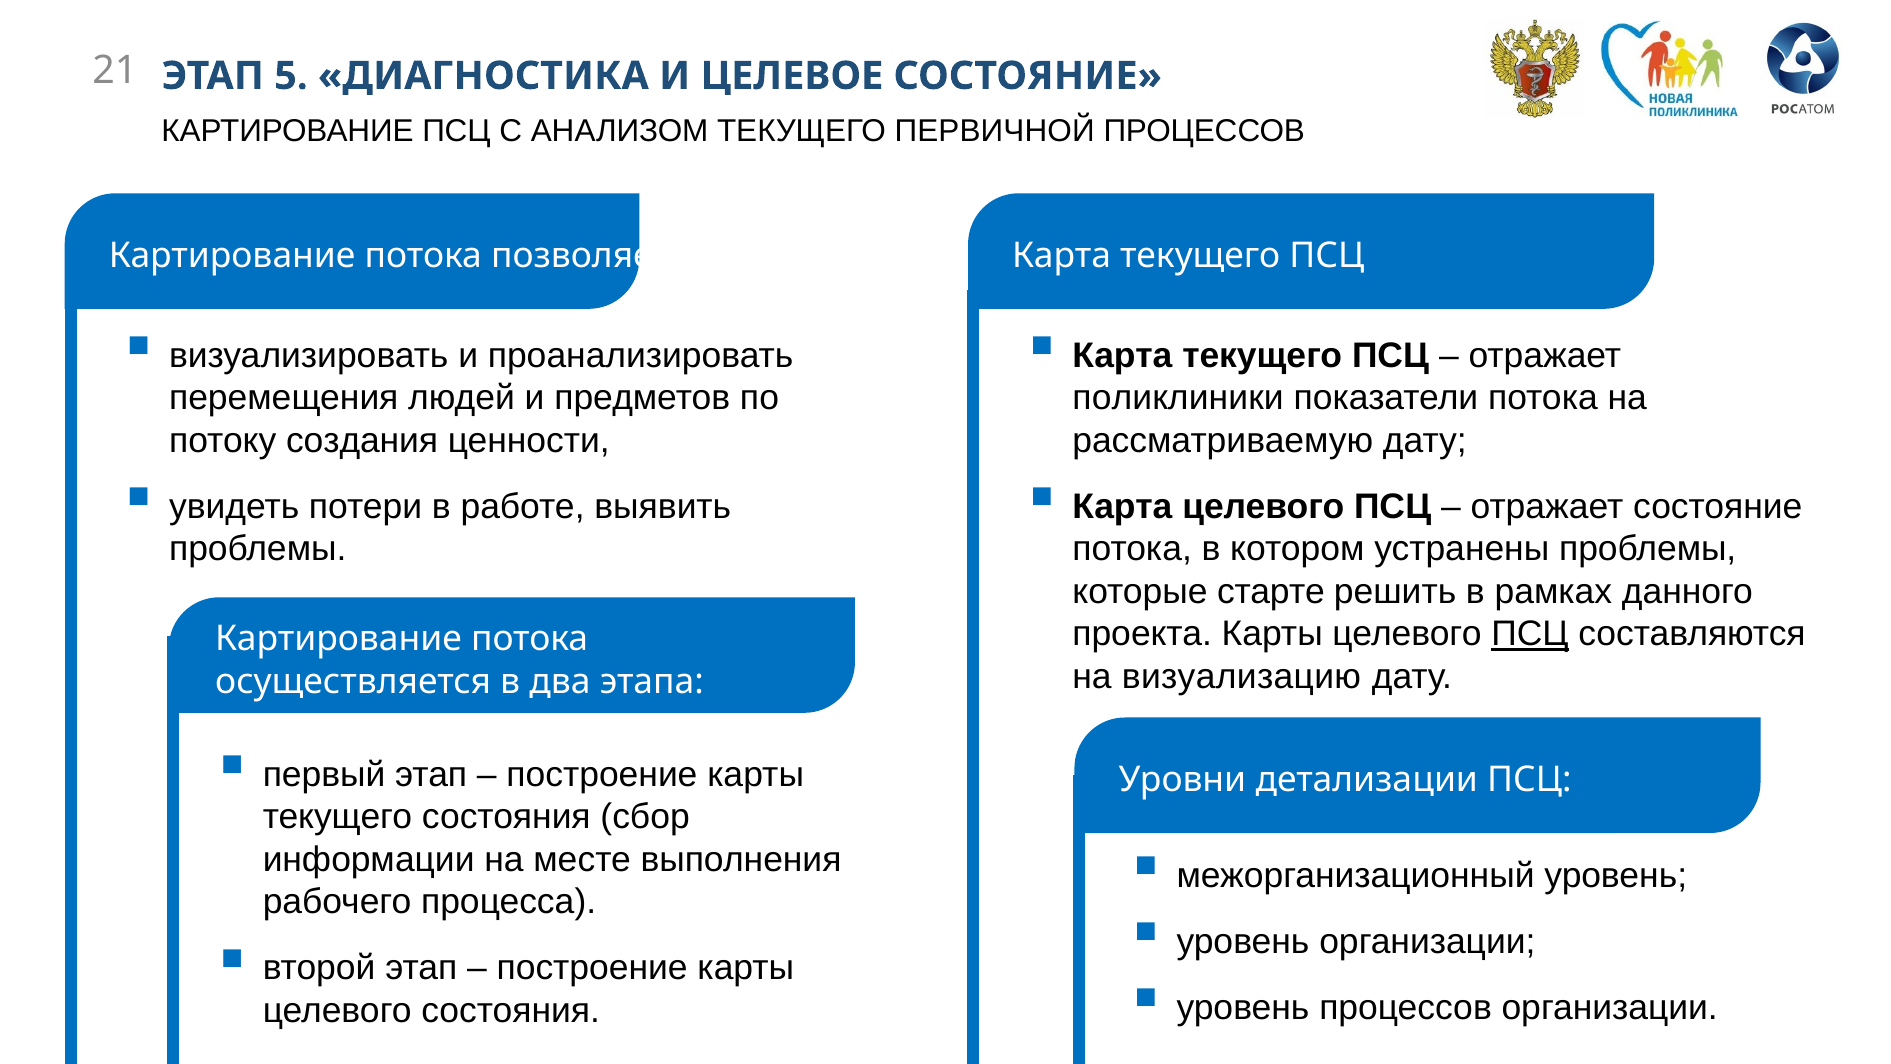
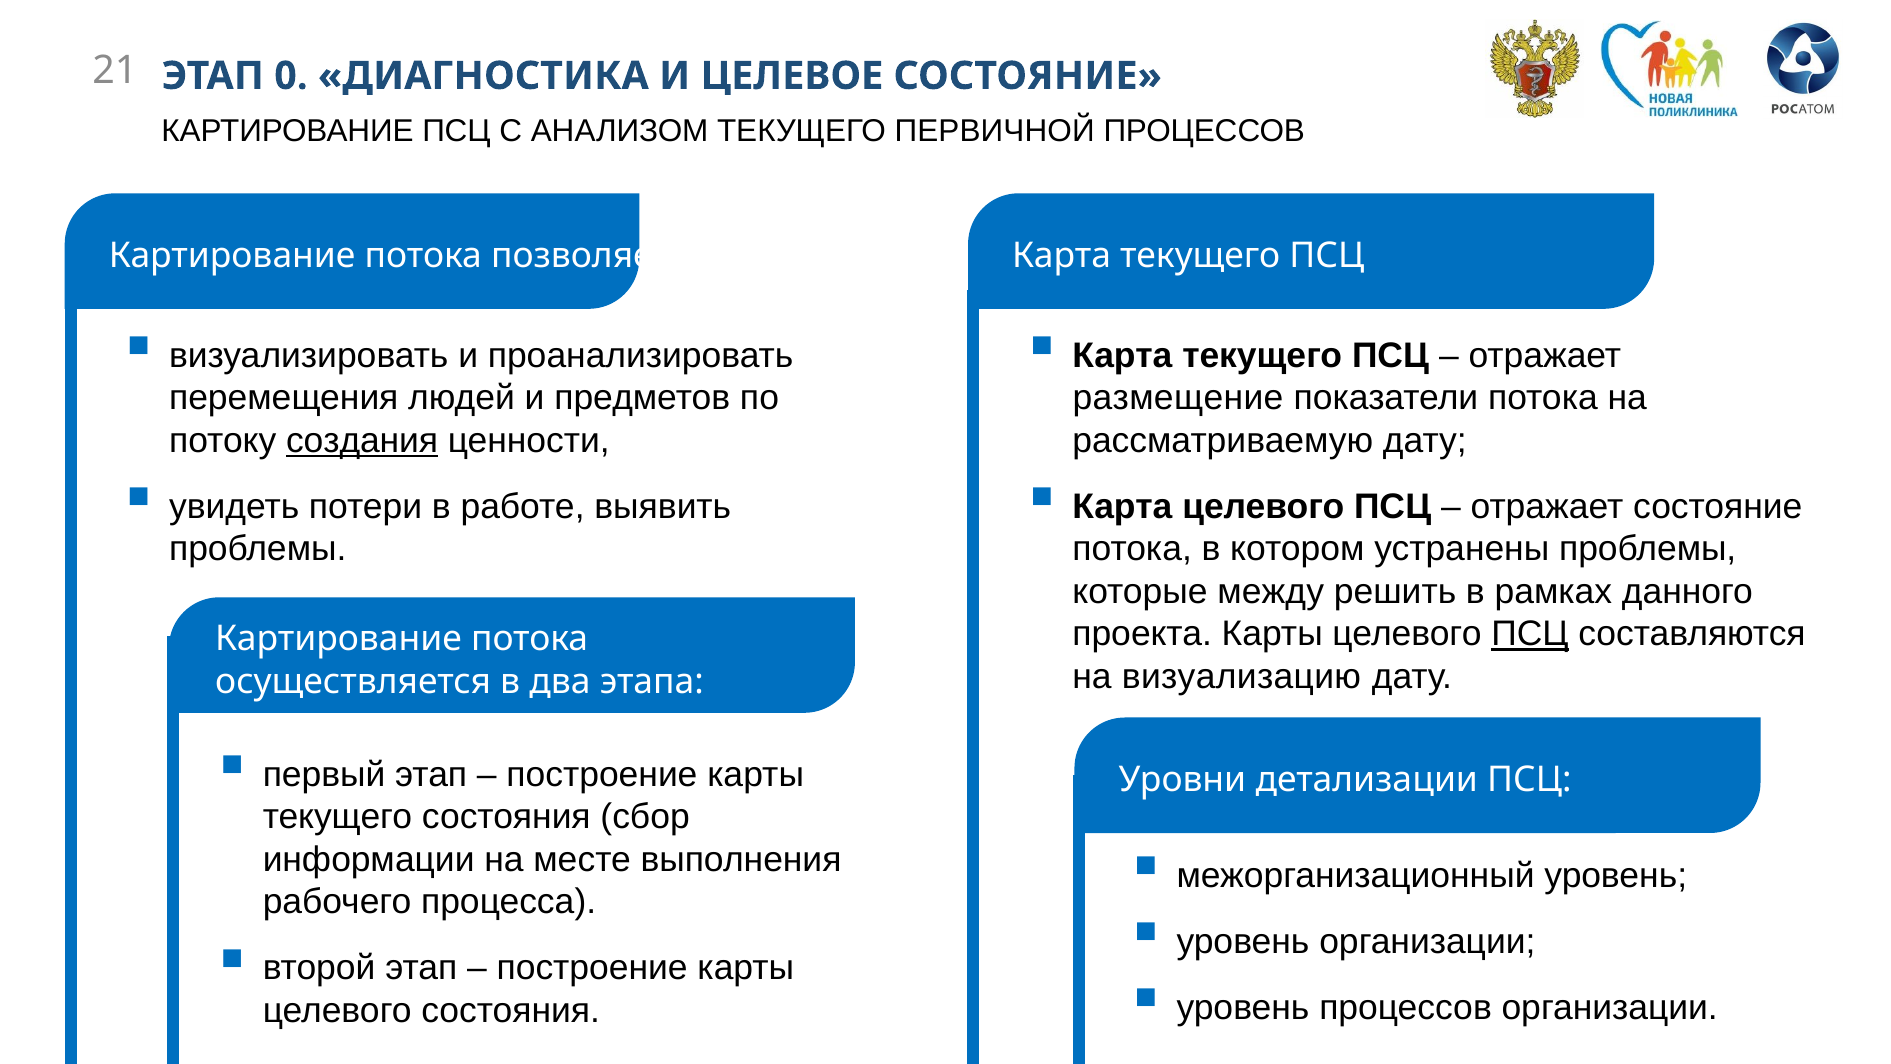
5: 5 -> 0 (291, 76)
поликлиники: поликлиники -> размещение (1178, 398)
создания underline: none -> present (362, 440)
старте: старте -> между (1271, 592)
